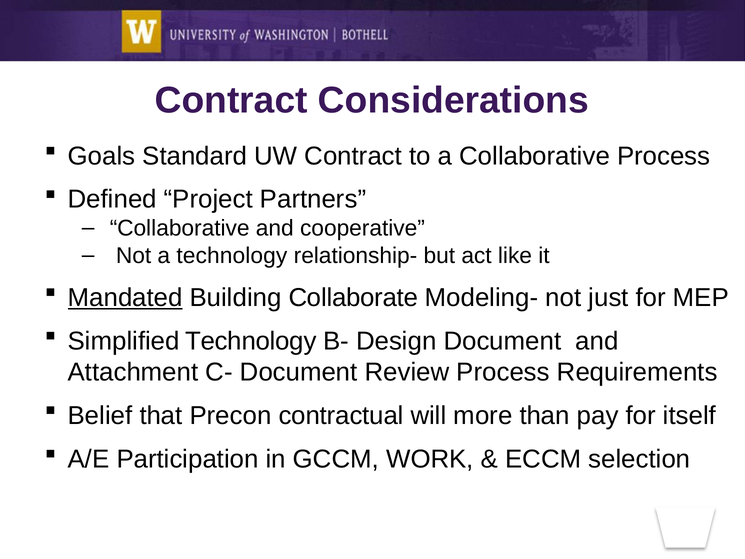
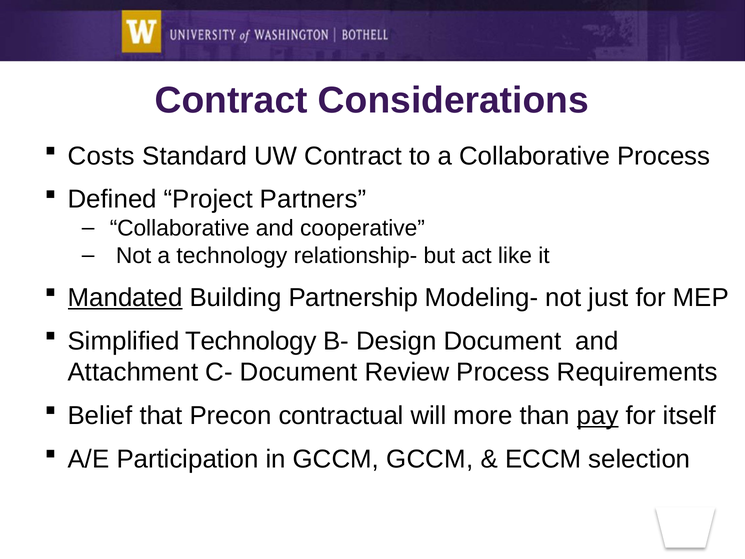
Goals: Goals -> Costs (101, 156)
Collaborate: Collaborate -> Partnership (353, 297)
pay underline: none -> present (598, 415)
GCCM WORK: WORK -> GCCM (430, 459)
